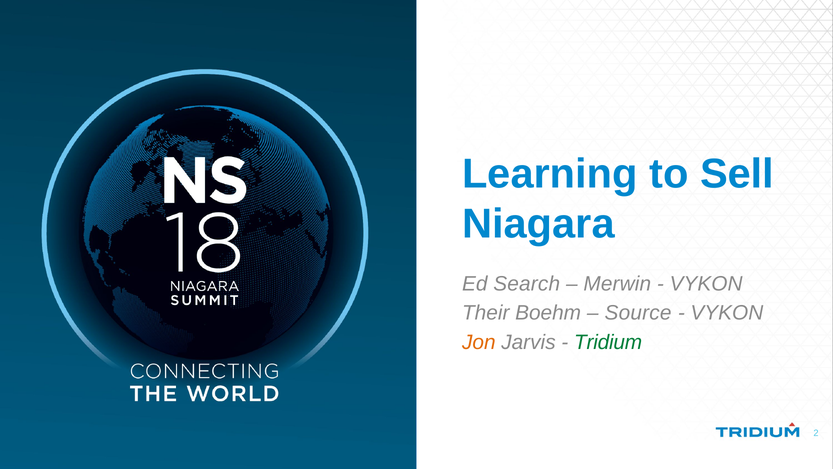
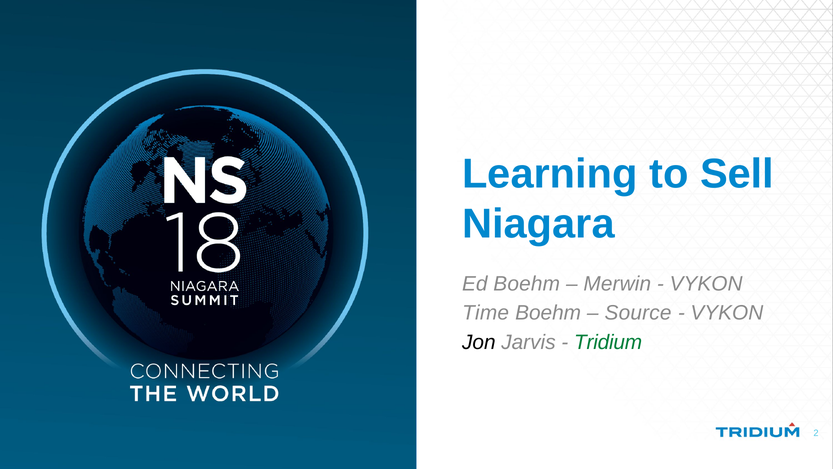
Ed Search: Search -> Boehm (527, 284)
Their: Their -> Time (486, 313)
Jon colour: orange -> black (479, 342)
